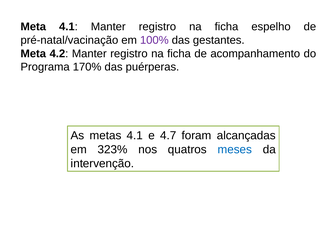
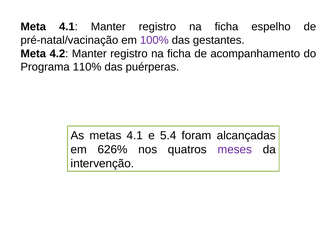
170%: 170% -> 110% (87, 67)
4.7: 4.7 -> 5.4 (168, 135)
323%: 323% -> 626% (113, 149)
meses colour: blue -> purple (235, 149)
